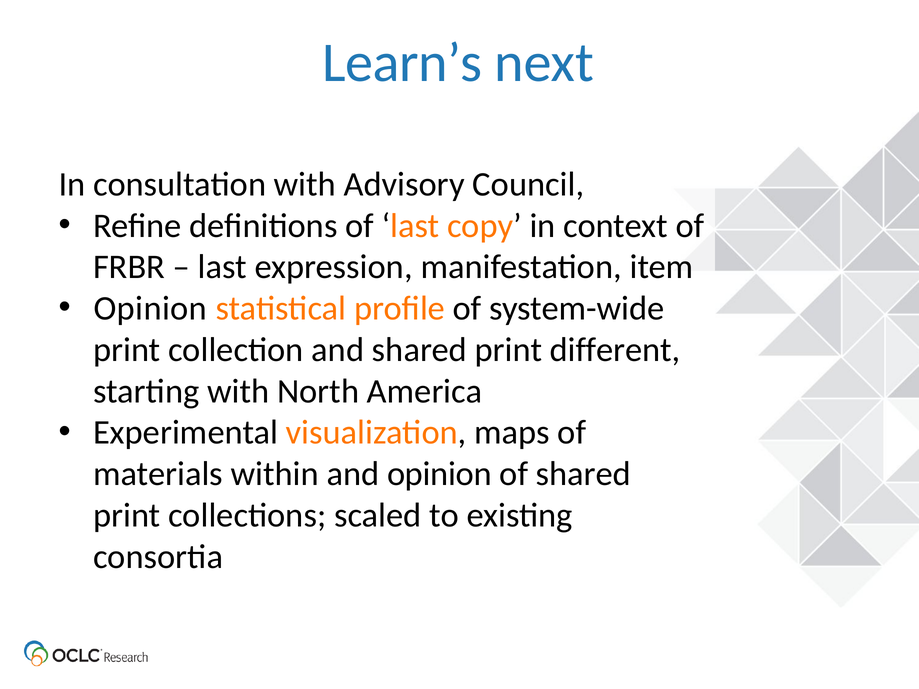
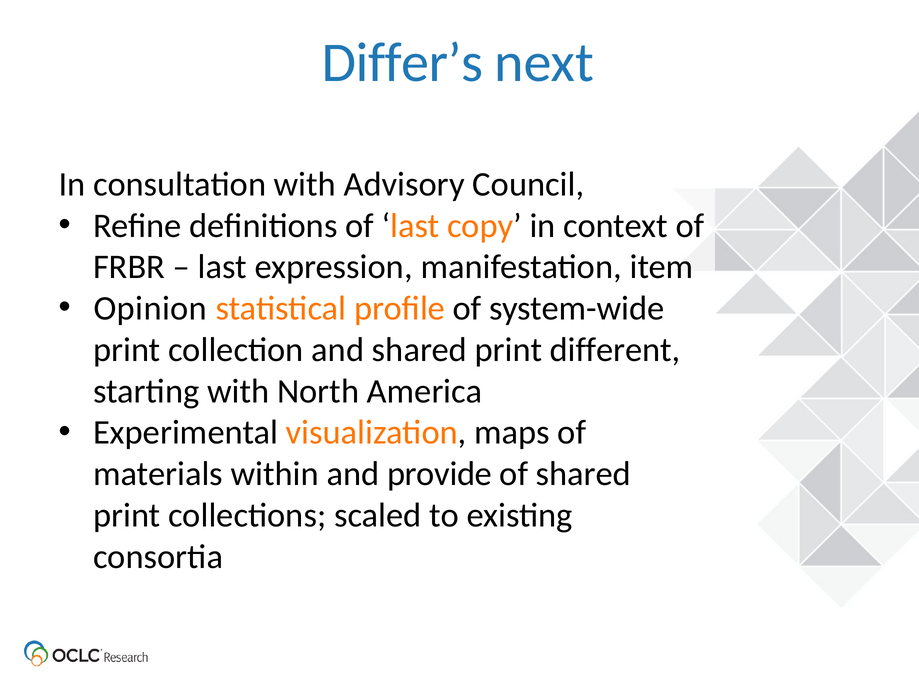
Learn’s: Learn’s -> Differ’s (402, 63)
and opinion: opinion -> provide (440, 474)
